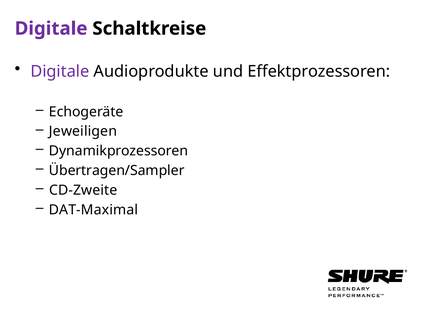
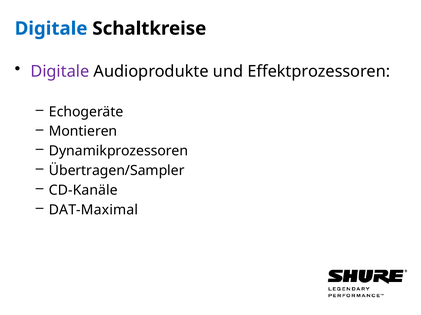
Digitale colour: purple -> blue (51, 29)
Jeweiligen: Jeweiligen -> Montieren (83, 132)
CD-Zweite: CD-Zweite -> CD-Kanäle (83, 191)
